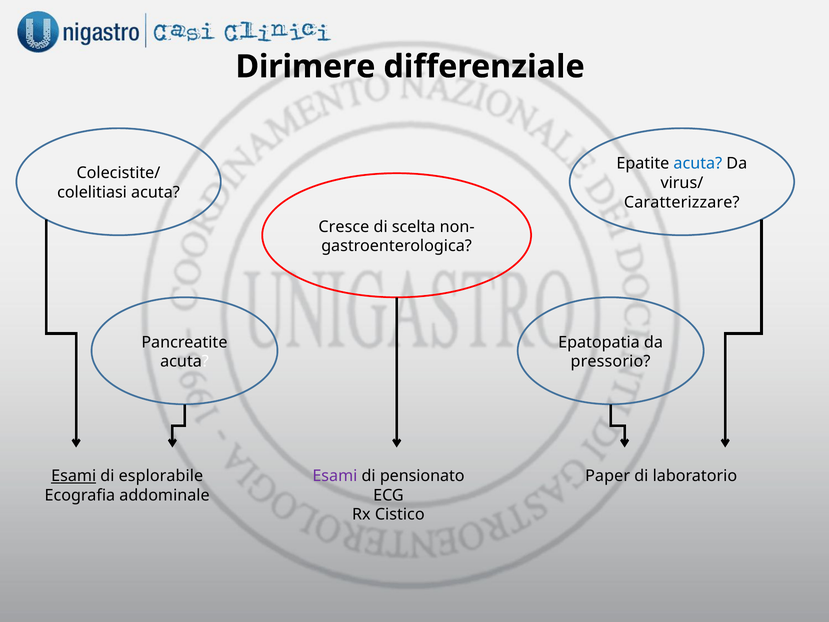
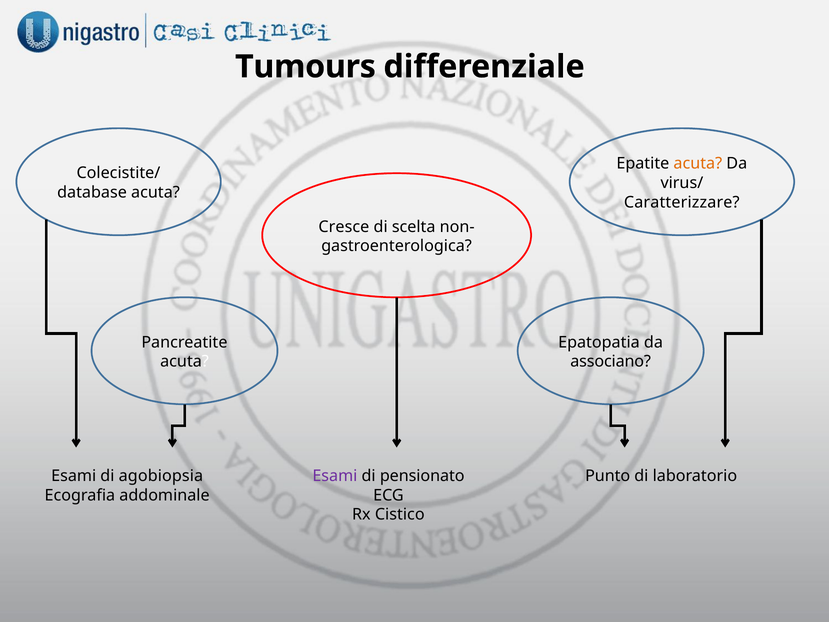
Dirimere: Dirimere -> Tumours (305, 67)
acuta colour: blue -> orange (698, 163)
colelitiasi: colelitiasi -> database (92, 192)
pressorio: pressorio -> associano (611, 361)
Esami underline: present -> none (74, 476)
esplorabile: esplorabile -> agobiopsia (161, 476)
Paper: Paper -> Punto (608, 476)
